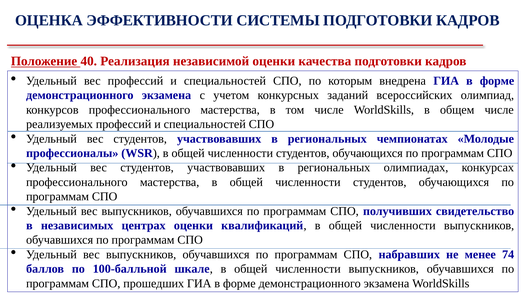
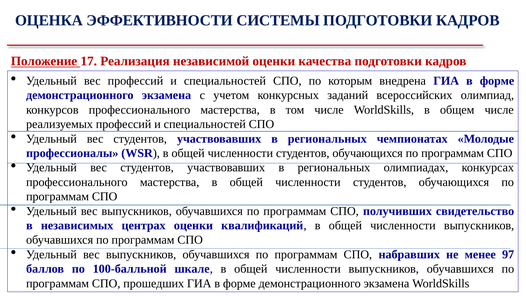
40: 40 -> 17 (89, 61)
74: 74 -> 97 (508, 254)
